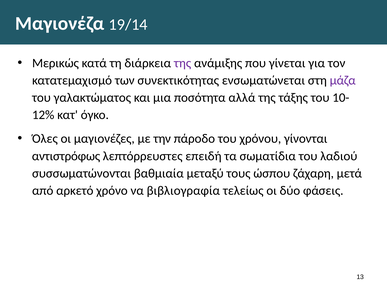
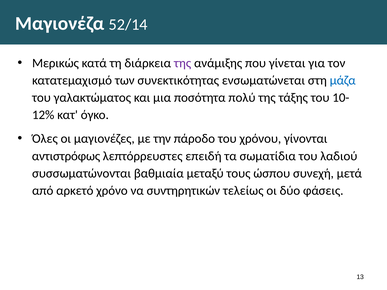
19/14: 19/14 -> 52/14 (128, 25)
μάζα colour: purple -> blue (343, 80)
αλλά: αλλά -> πολύ (242, 98)
ζάχαρη: ζάχαρη -> συνεχή (313, 173)
βιβλιογραφία: βιβλιογραφία -> συντηρητικών (183, 191)
